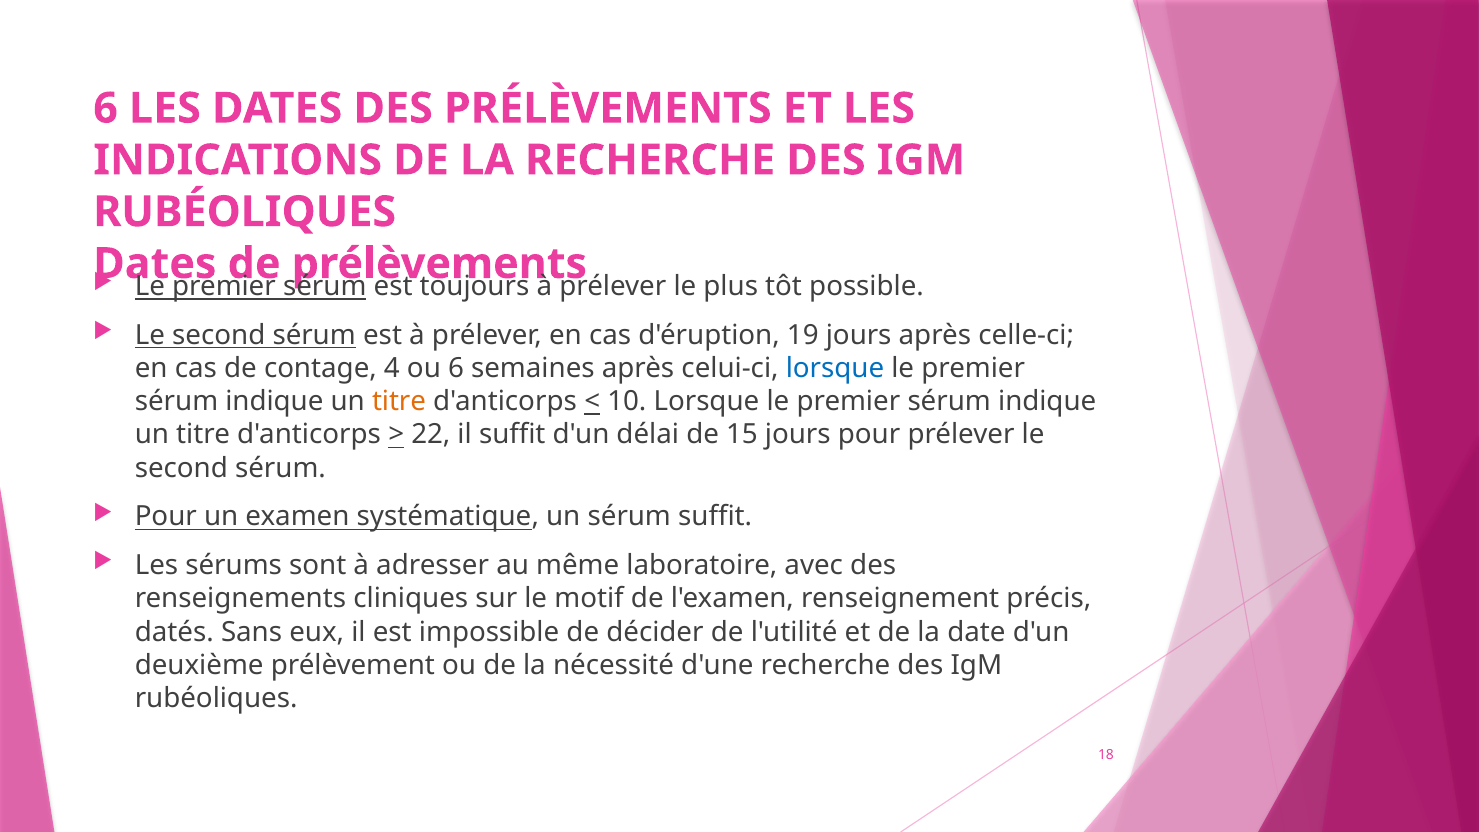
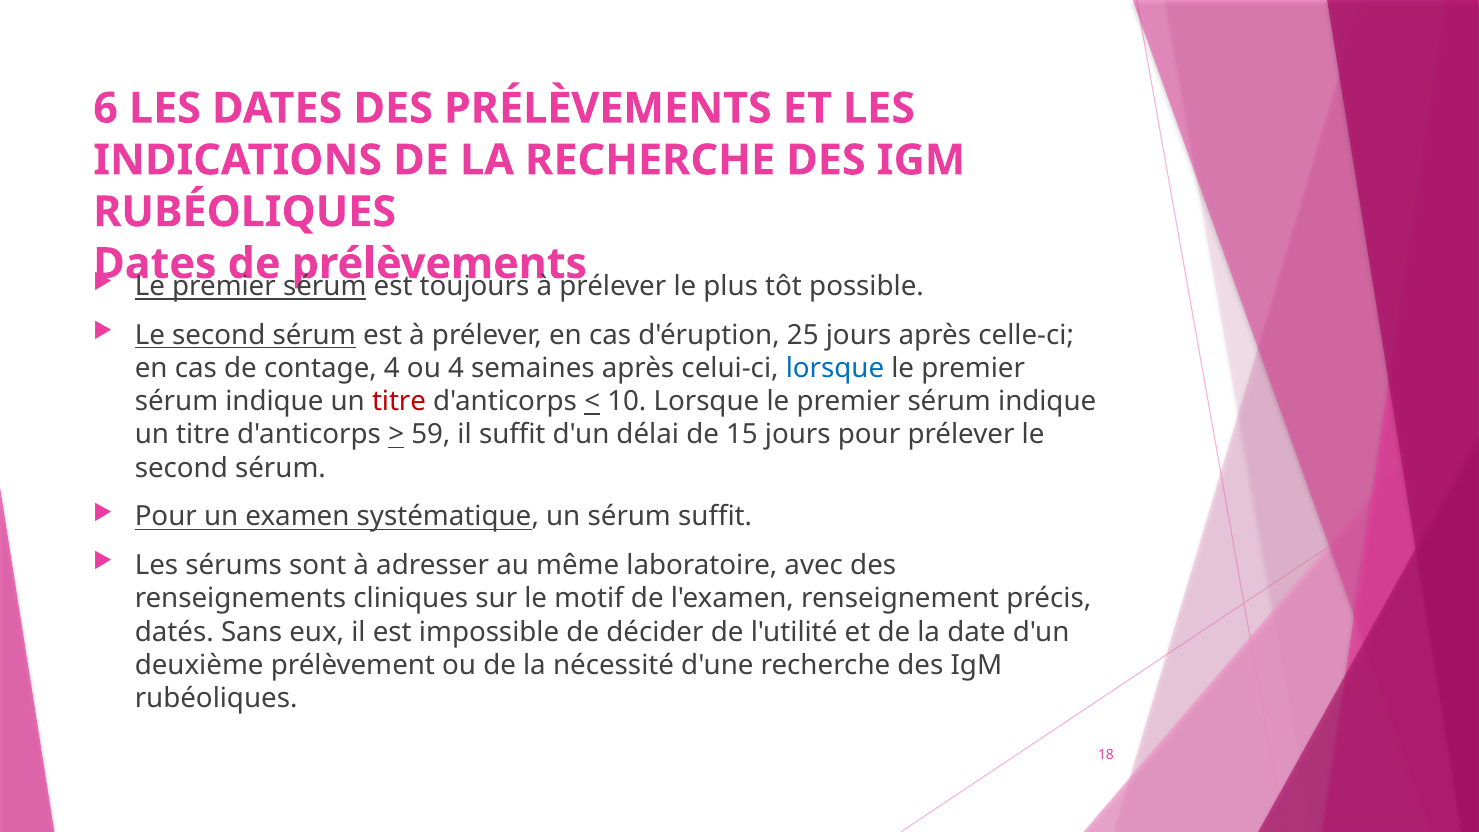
19: 19 -> 25 (803, 335)
ou 6: 6 -> 4 (456, 368)
titre colour: orange -> red (399, 401)
22: 22 -> 59 (431, 435)
